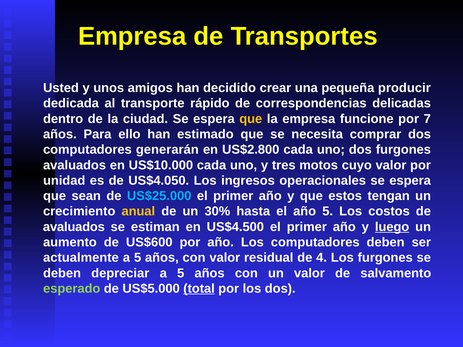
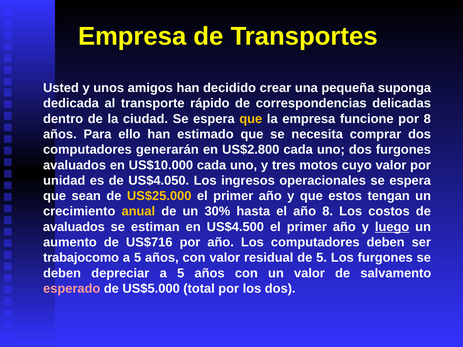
producir: producir -> suponga (405, 88)
por 7: 7 -> 8 (427, 119)
US$25.000 colour: light blue -> yellow (159, 196)
año 5: 5 -> 8 (328, 212)
US$600: US$600 -> US$716 (149, 242)
actualmente: actualmente -> trabajocomo (81, 258)
de 4: 4 -> 5 (322, 258)
esperado colour: light green -> pink (72, 289)
total underline: present -> none (199, 289)
